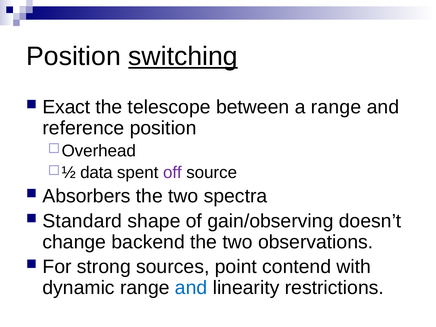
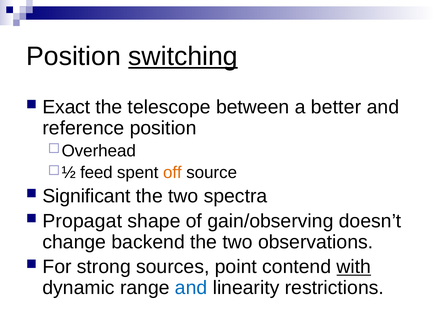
a range: range -> better (336, 107)
data: data -> feed (96, 173)
off colour: purple -> orange (172, 173)
Absorbers: Absorbers -> Significant (87, 196)
Standard: Standard -> Propagat (82, 221)
with underline: none -> present (354, 267)
